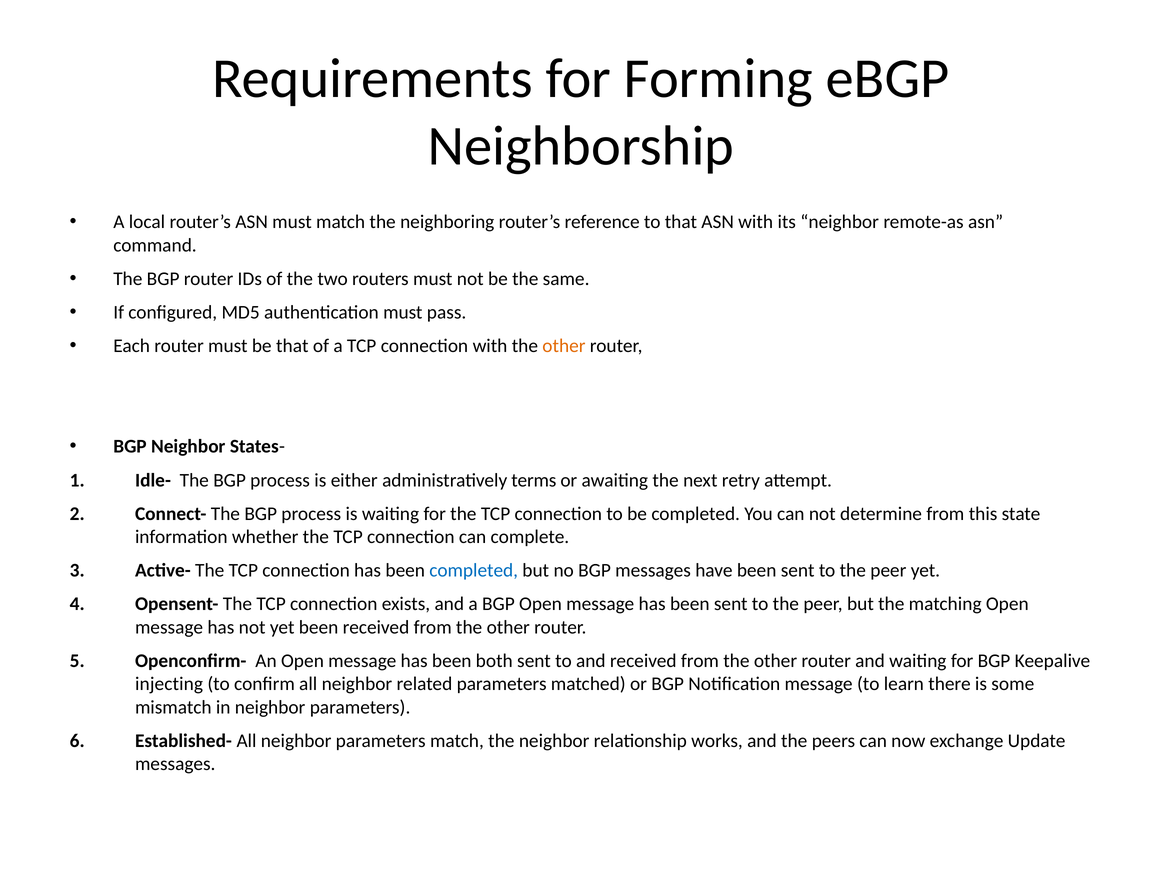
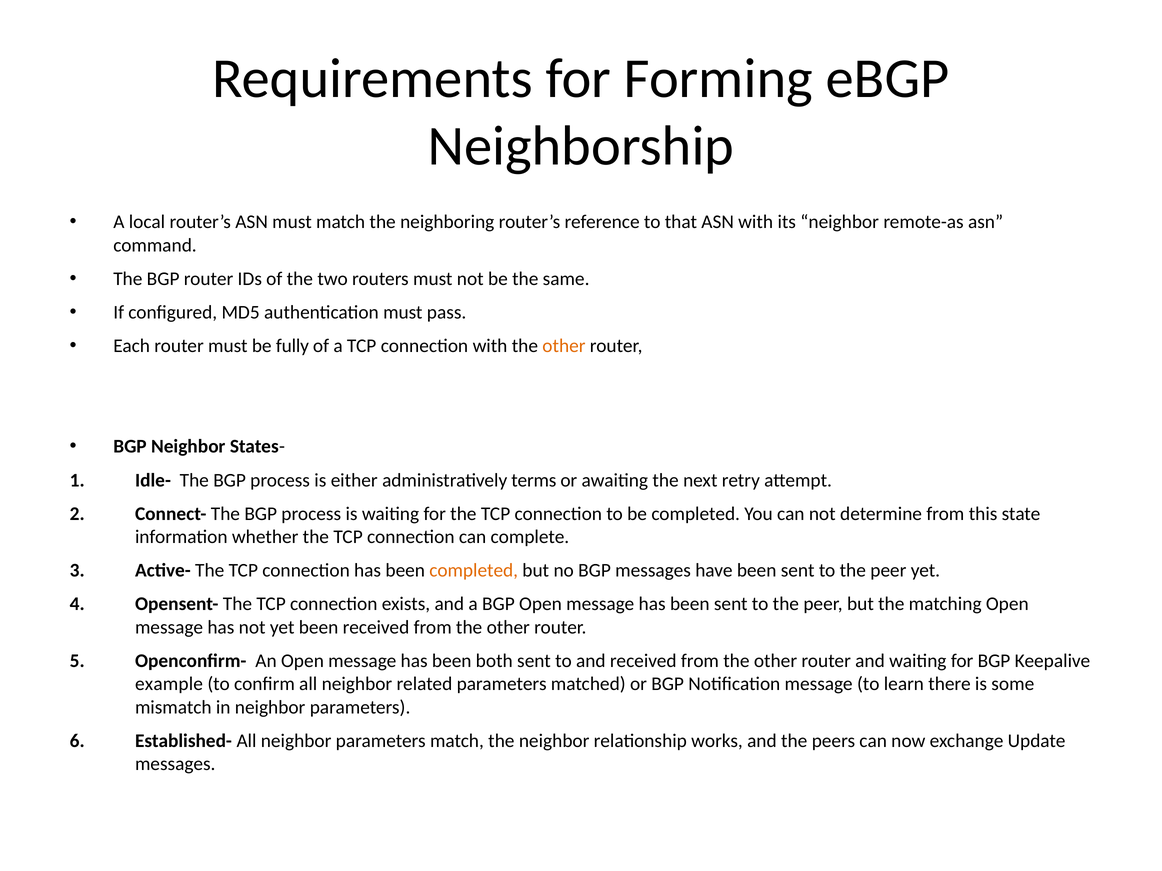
be that: that -> fully (292, 346)
completed colour: blue -> orange (474, 571)
injecting: injecting -> example (169, 684)
